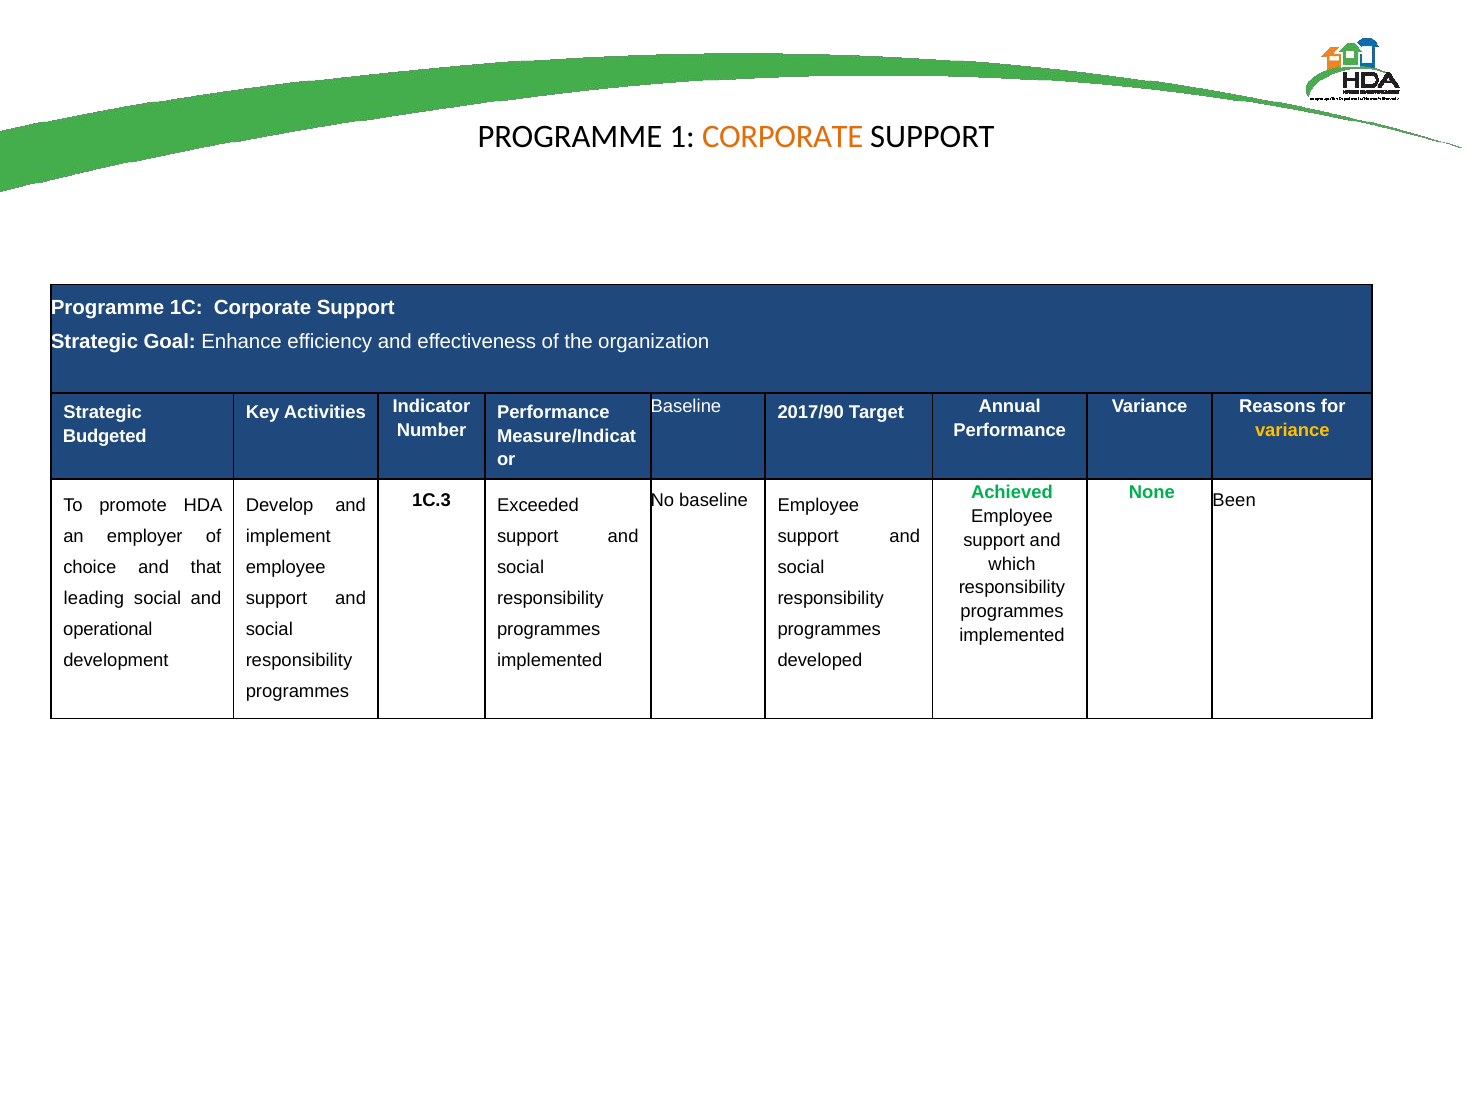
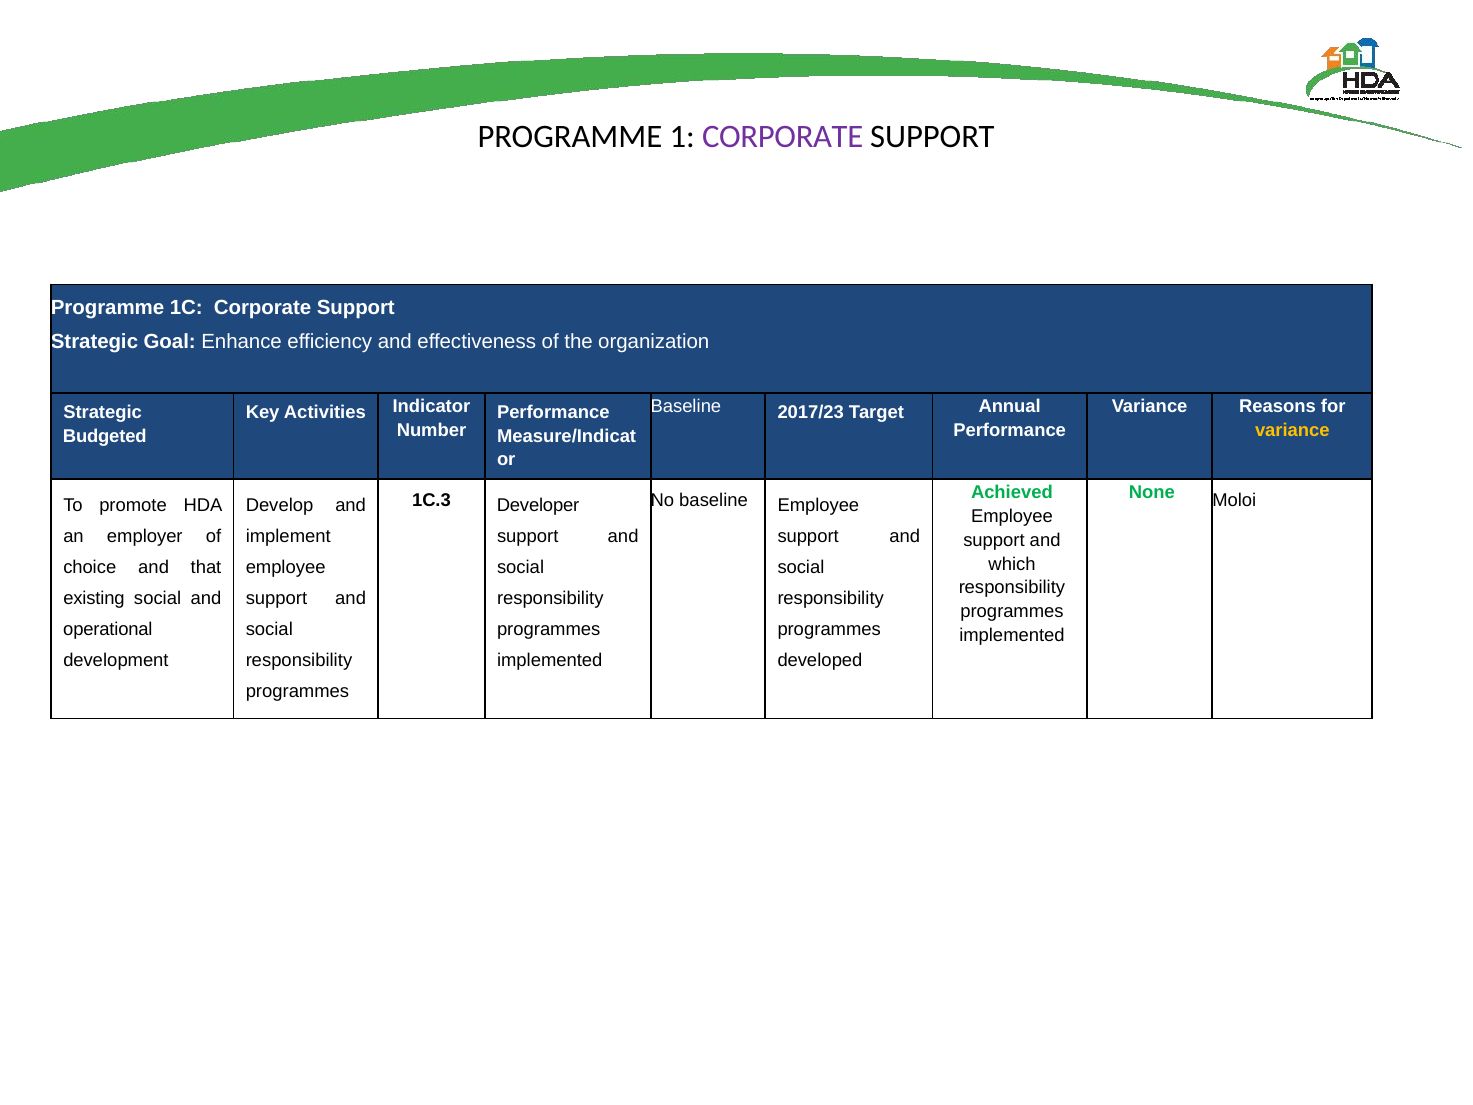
CORPORATE colour: orange -> purple (783, 136)
2017/90: 2017/90 -> 2017/23 (811, 412)
Been: Been -> Moloi (1234, 500)
Exceeded: Exceeded -> Developer (538, 506)
leading: leading -> existing (94, 599)
